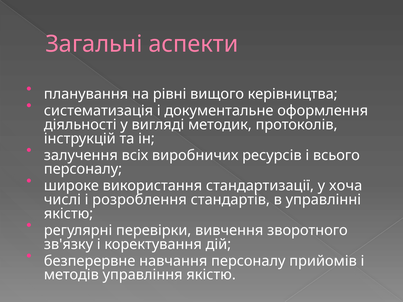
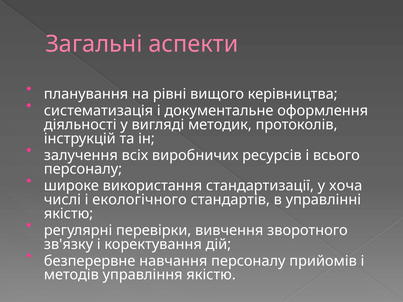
розроблення: розроблення -> екологічного (140, 200)
